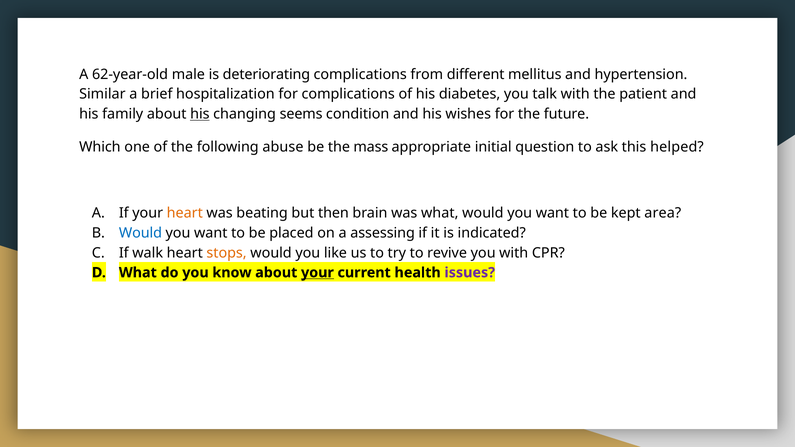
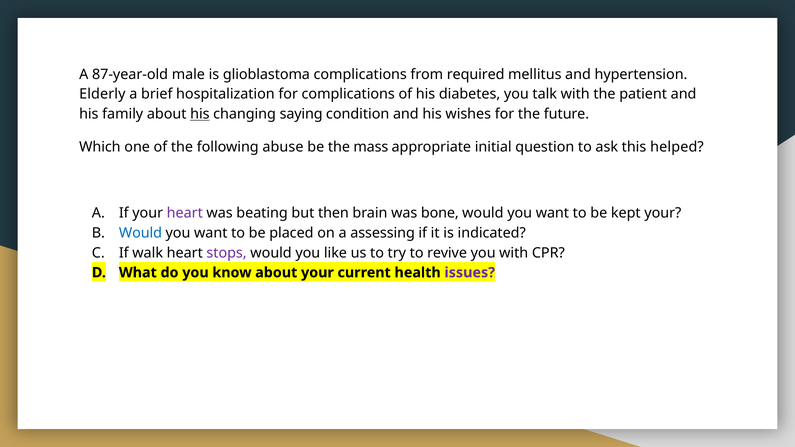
62-year-old: 62-year-old -> 87-year-old (130, 74)
deteriorating: deteriorating -> glioblastoma (266, 74)
different: different -> required (476, 74)
Similar: Similar -> Elderly (102, 94)
seems: seems -> saying (301, 114)
heart colour: orange -> purple (185, 213)
was what: what -> bone (440, 213)
kept area: area -> your (663, 213)
stops colour: orange -> purple (227, 253)
your underline: present -> none (317, 273)
